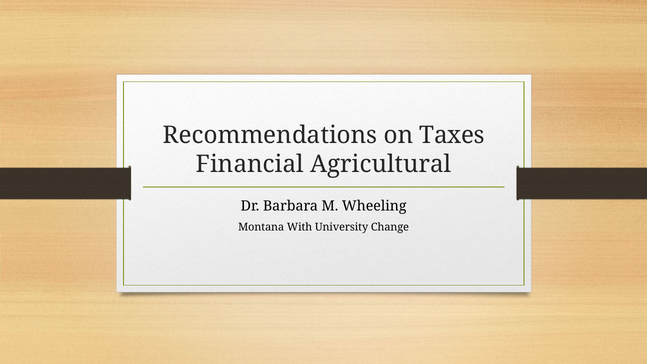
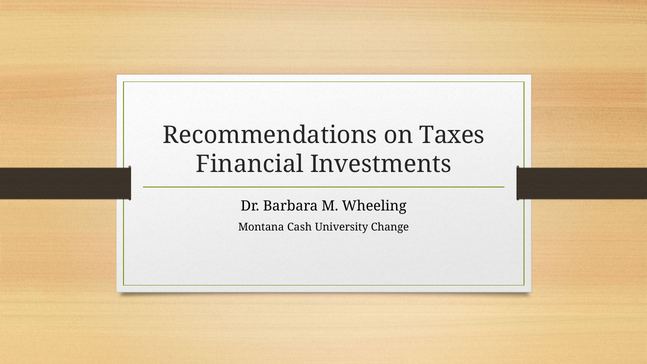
Agricultural: Agricultural -> Investments (381, 164)
With: With -> Cash (299, 227)
